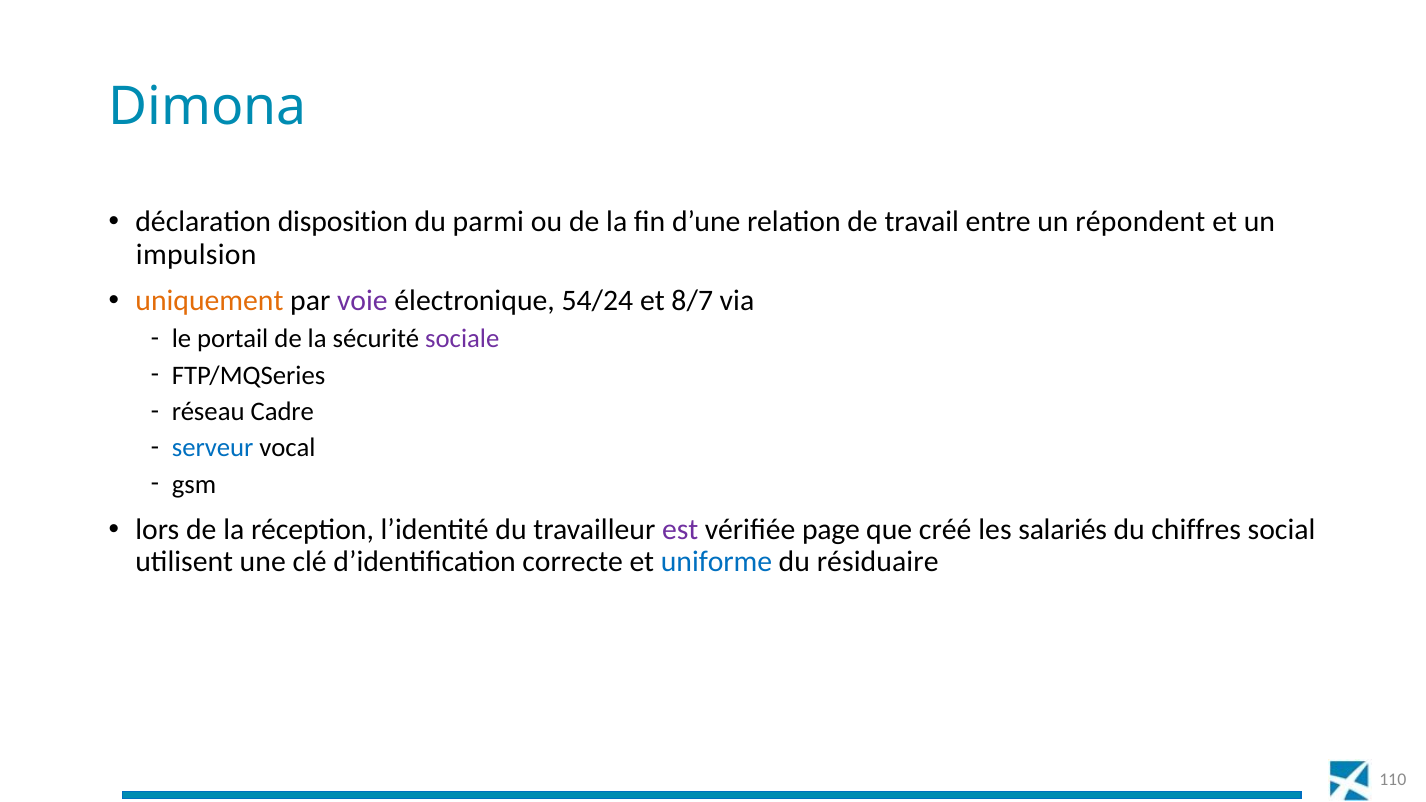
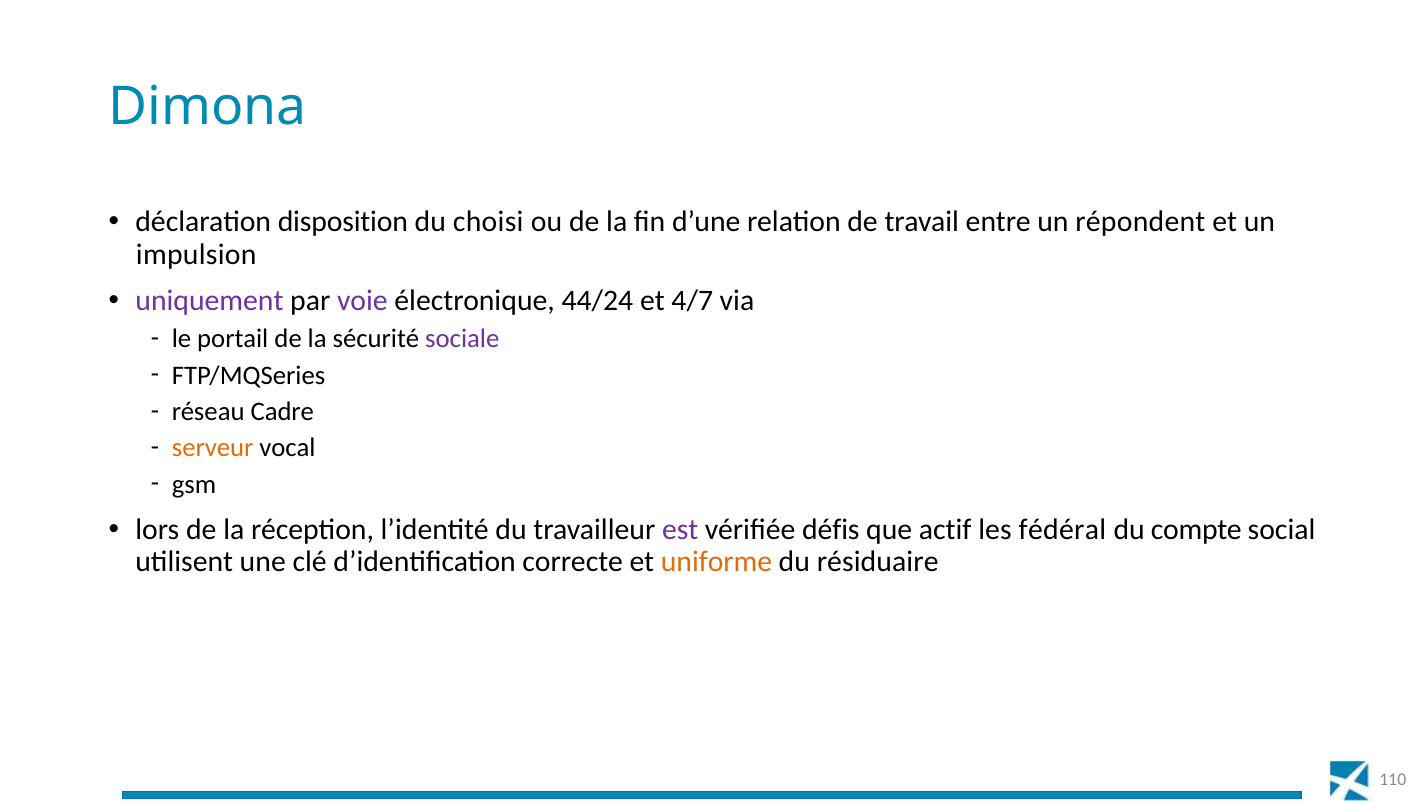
parmi: parmi -> choisi (488, 222)
uniquement colour: orange -> purple (209, 301)
54/24: 54/24 -> 44/24 (597, 301)
8/7: 8/7 -> 4/7 (692, 301)
serveur colour: blue -> orange (213, 448)
page: page -> défis (831, 530)
créé: créé -> actif (945, 530)
salariés: salariés -> fédéral (1062, 530)
chiffres: chiffres -> compte (1196, 530)
uniforme colour: blue -> orange (717, 562)
